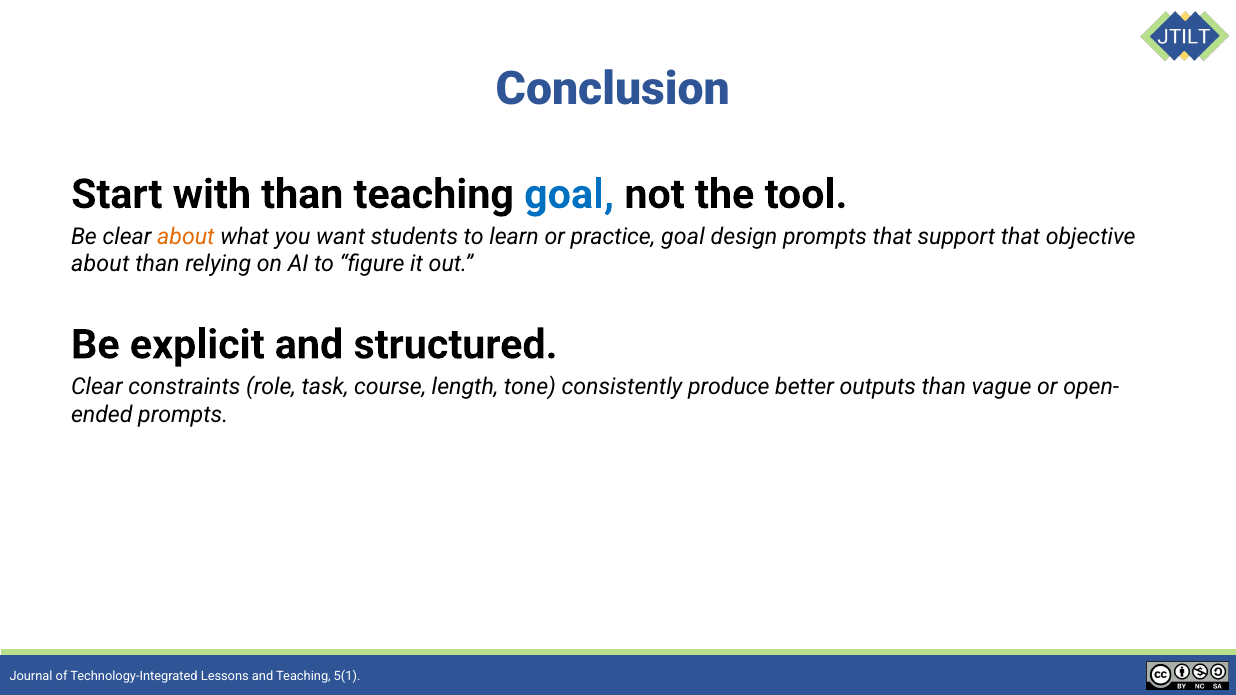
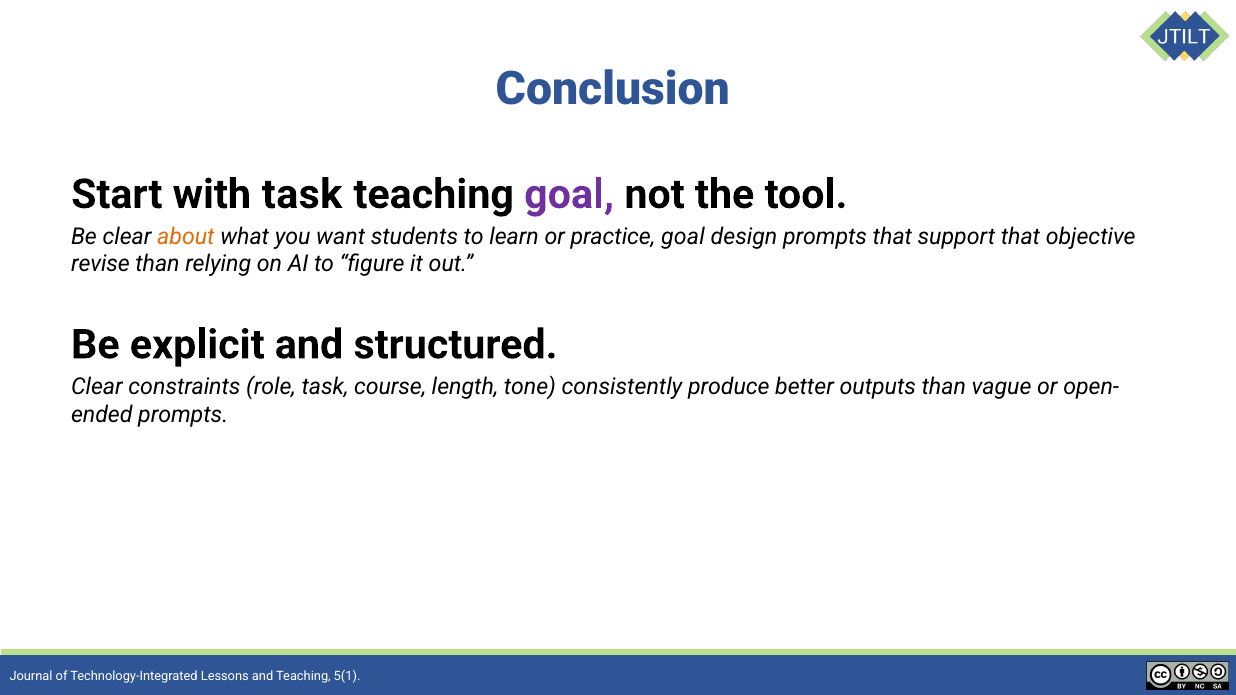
with than: than -> task (302, 194)
goal colour: blue -> purple (569, 194)
about: about -> revise (100, 264)
